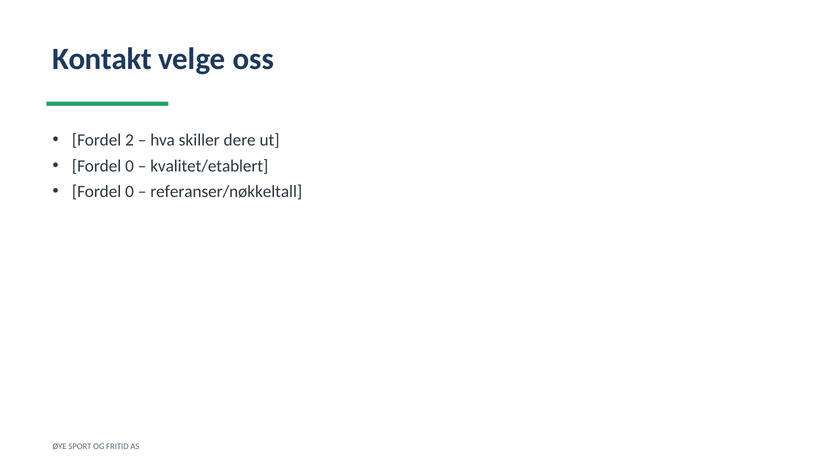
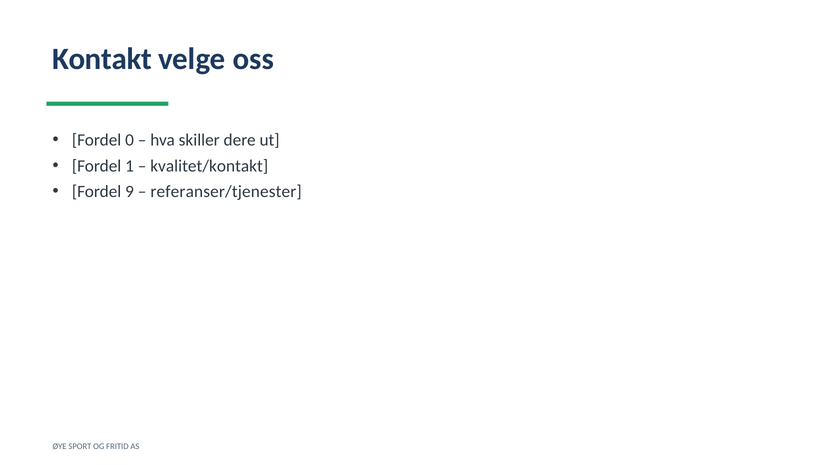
2: 2 -> 0 (130, 140)
0: 0 -> 1 (130, 166)
kvalitet/etablert: kvalitet/etablert -> kvalitet/kontakt (209, 166)
0: 0 -> 9 (130, 192)
referanser/nøkkeltall: referanser/nøkkeltall -> referanser/tjenester (226, 192)
